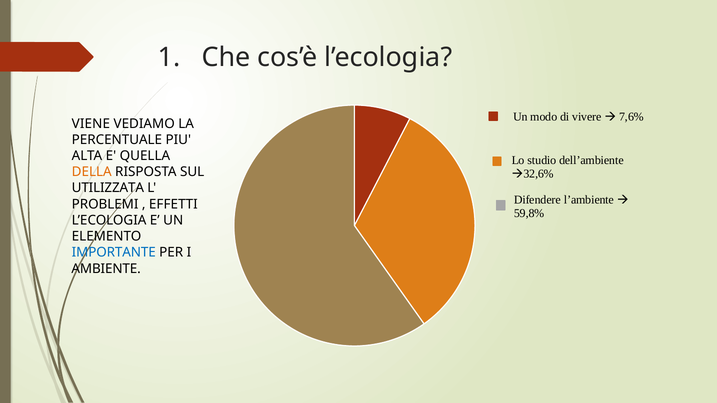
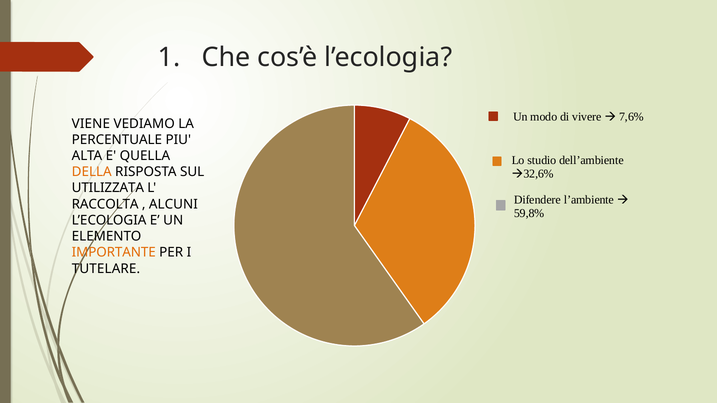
PROBLEMI: PROBLEMI -> RACCOLTA (105, 204)
EFFETTI: EFFETTI -> ALCUNI (173, 204)
IMPORTANTE colour: blue -> orange (114, 253)
AMBIENTE: AMBIENTE -> TUTELARE (106, 269)
